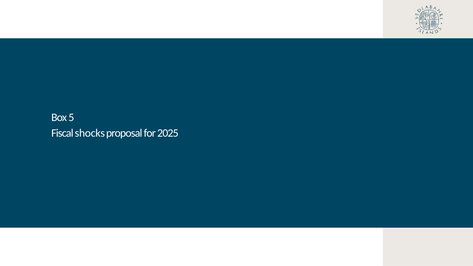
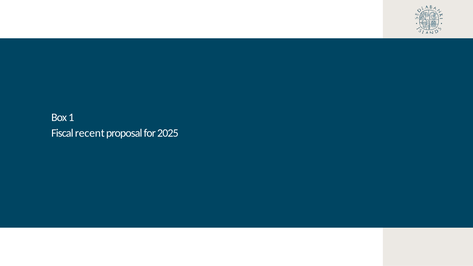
5: 5 -> 1 (71, 117)
shocks: shocks -> recent (90, 133)
